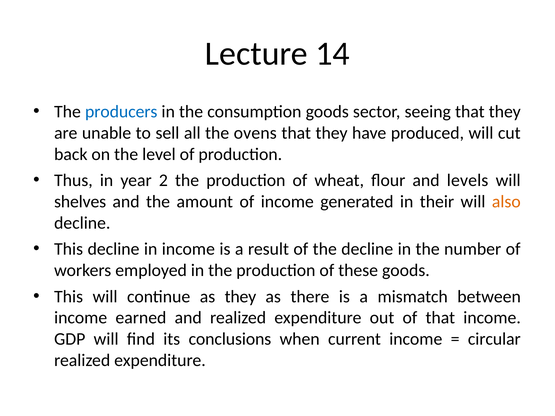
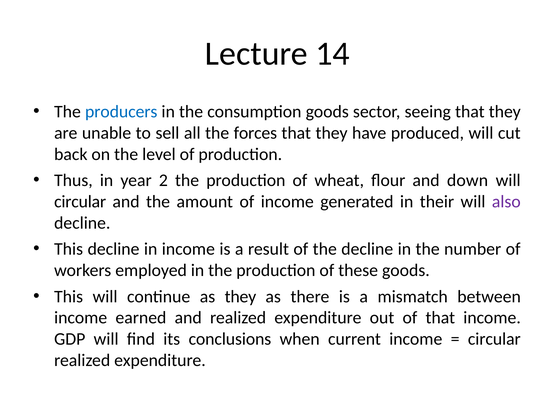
ovens: ovens -> forces (255, 133)
levels: levels -> down (468, 180)
shelves: shelves -> circular (80, 202)
also colour: orange -> purple (506, 202)
